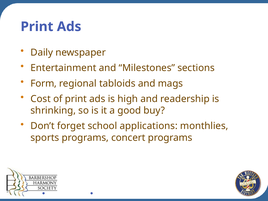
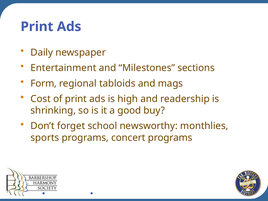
applications: applications -> newsworthy (149, 126)
